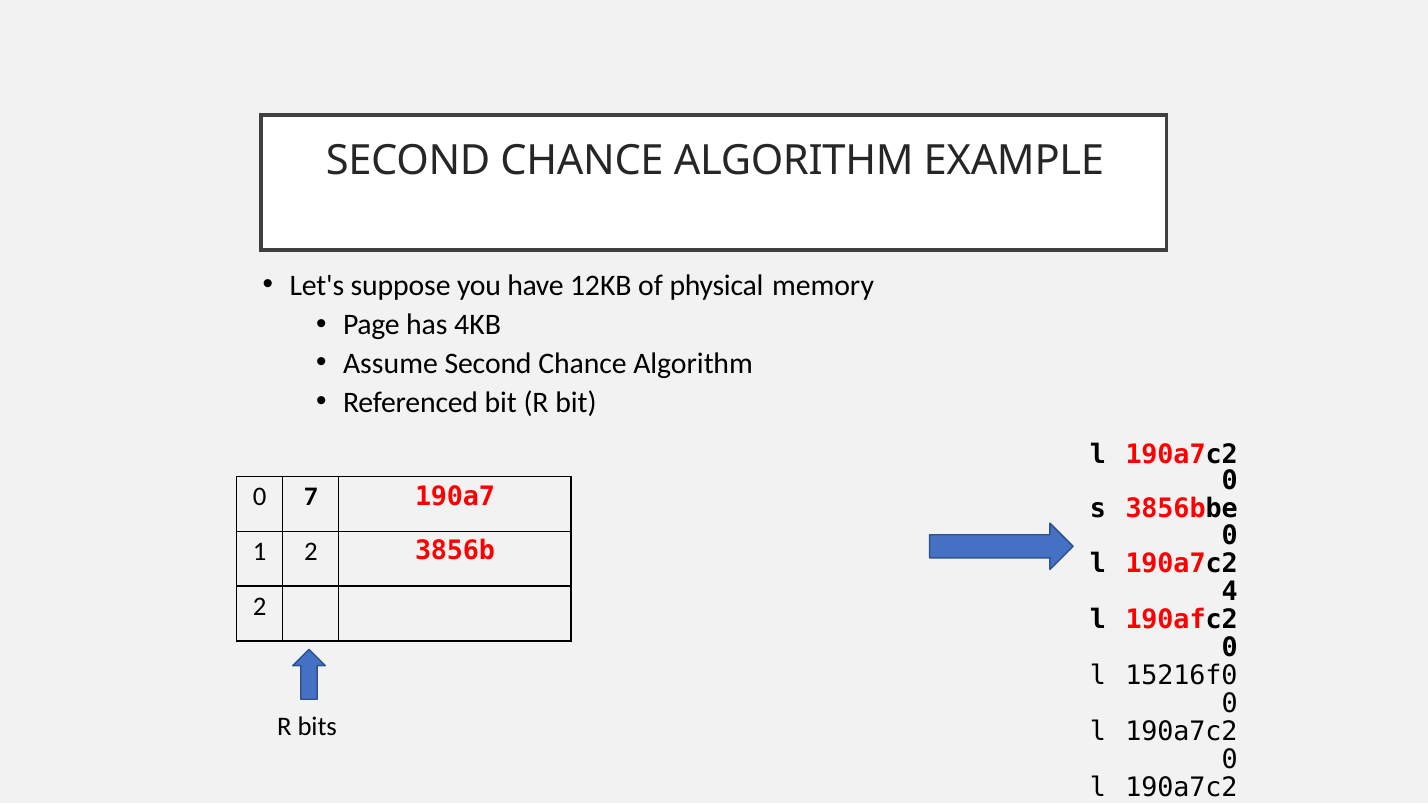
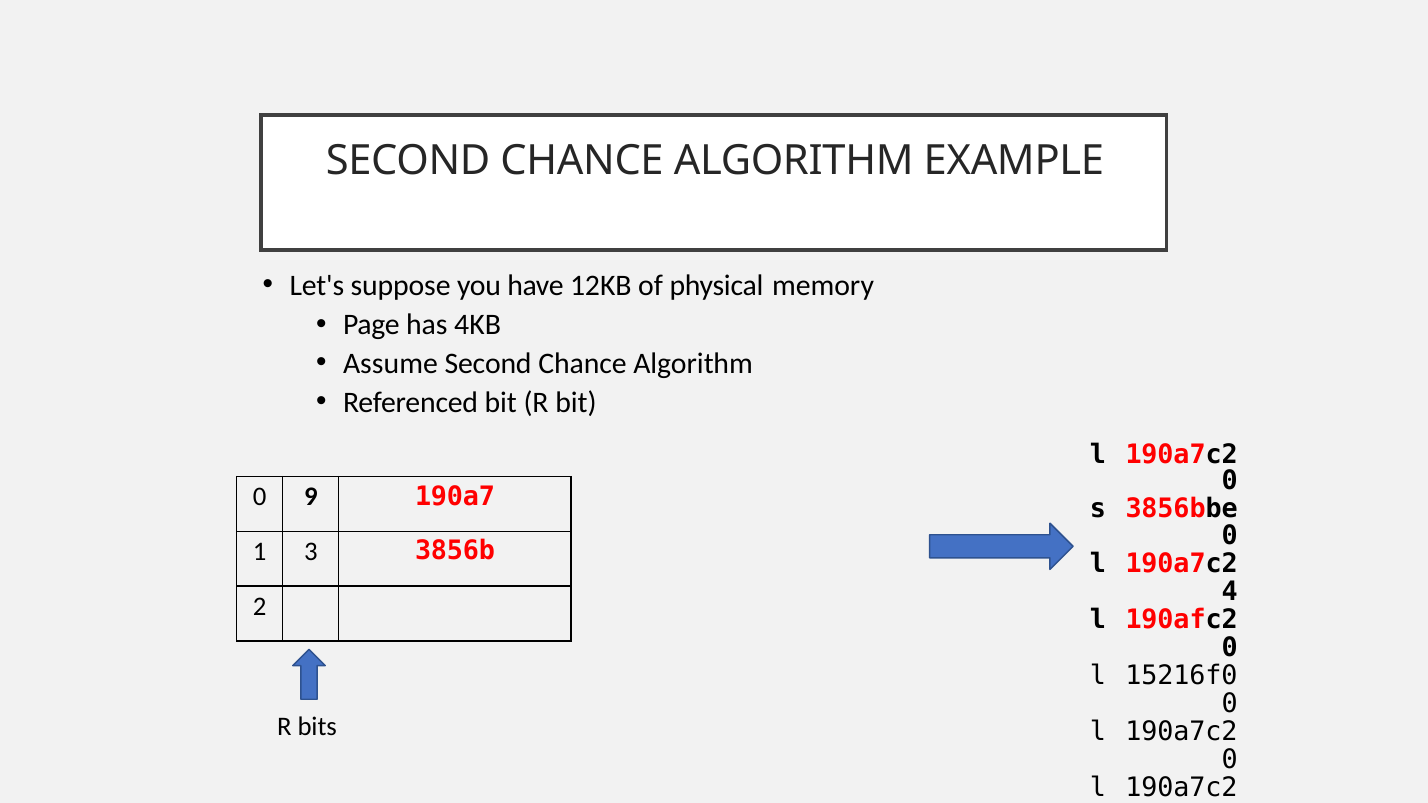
7: 7 -> 9 (311, 497)
1 2: 2 -> 3 (311, 552)
